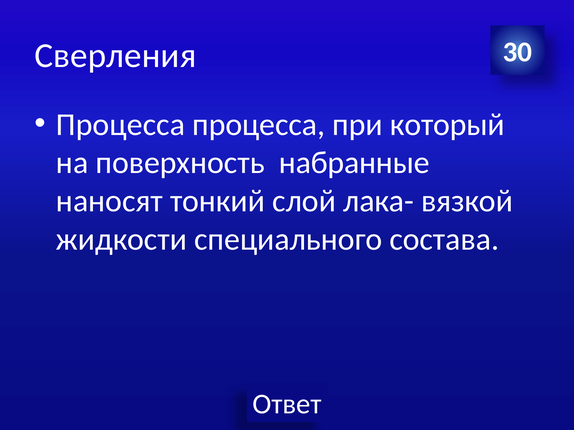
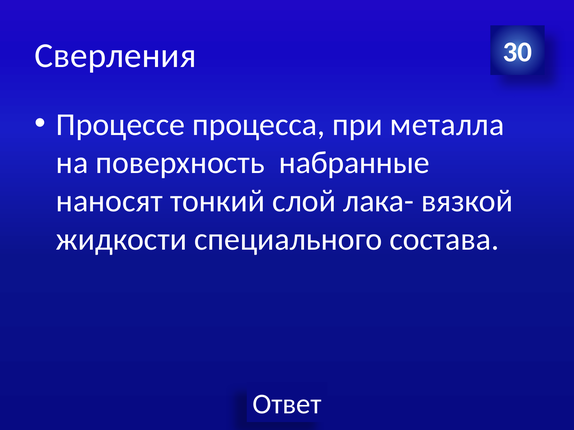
Процесса: Процесса -> Процессе (121, 125)
который: который -> металла (447, 125)
